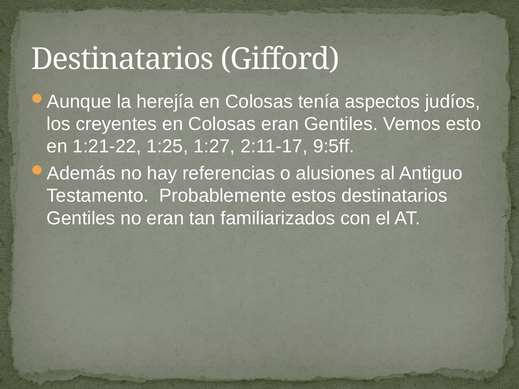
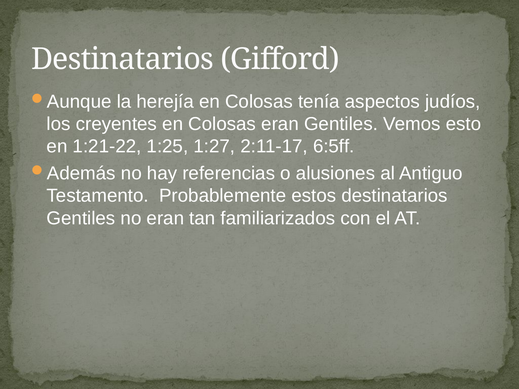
9:5ff: 9:5ff -> 6:5ff (334, 147)
